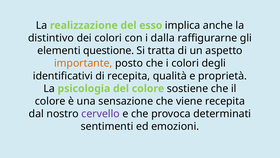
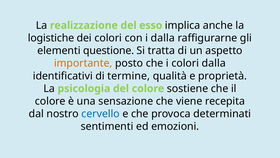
distintivo: distintivo -> logistiche (51, 38)
colori degli: degli -> dalla (214, 63)
di recepita: recepita -> termine (129, 76)
cervello colour: purple -> blue (101, 114)
